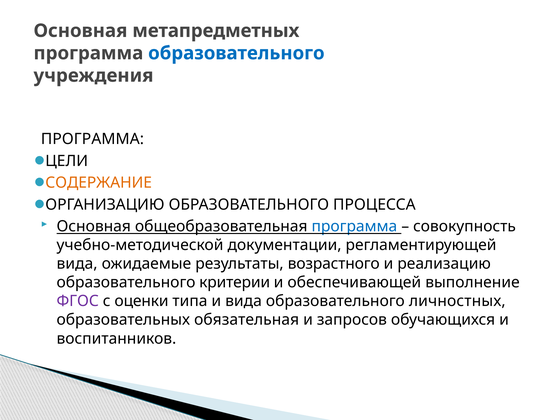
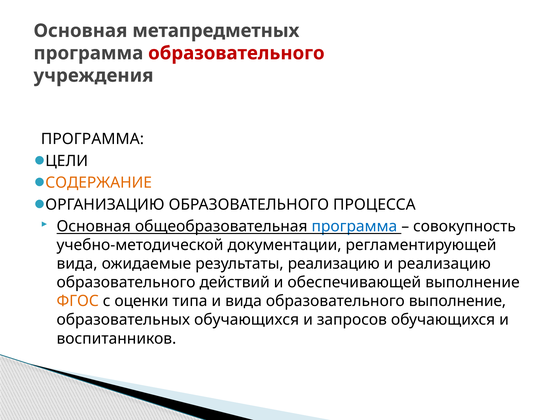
образовательного colour: blue -> red (236, 53)
результаты возрастного: возрастного -> реализацию (334, 264)
критерии: критерии -> действий (235, 282)
ФГОС colour: purple -> orange (78, 301)
образовательного личностных: личностных -> выполнение (457, 301)
образовательных обязательная: обязательная -> обучающихся (247, 320)
